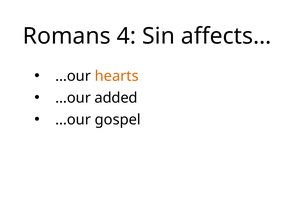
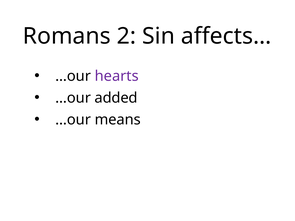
4: 4 -> 2 (126, 36)
hearts colour: orange -> purple (117, 76)
gospel: gospel -> means (118, 120)
